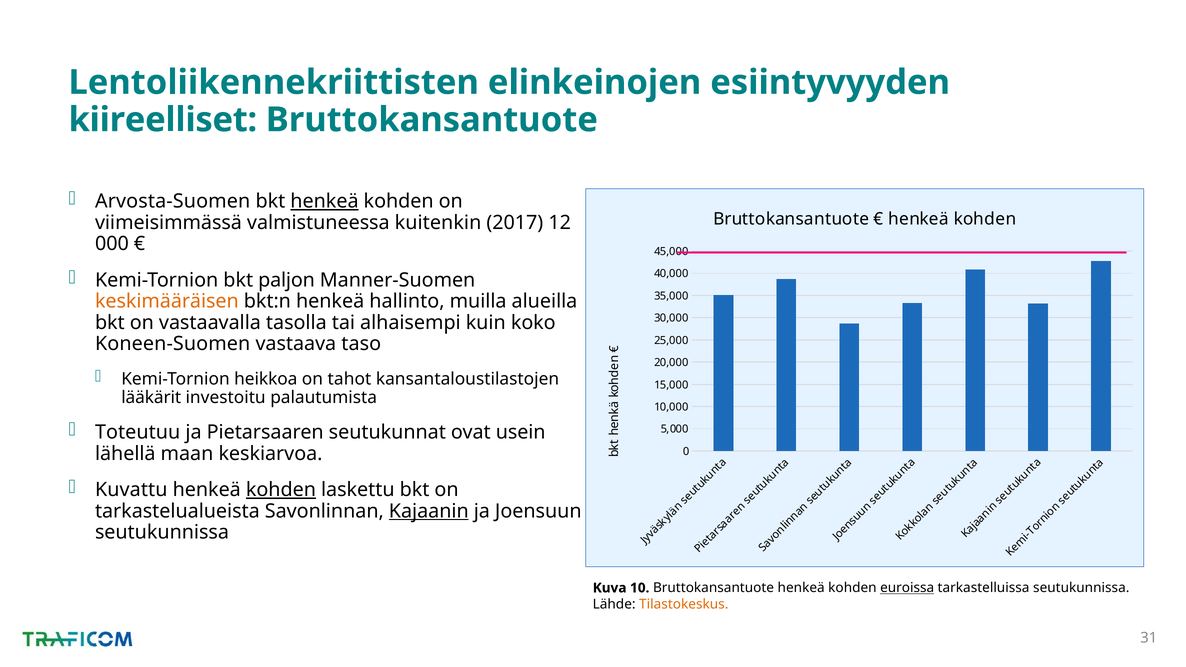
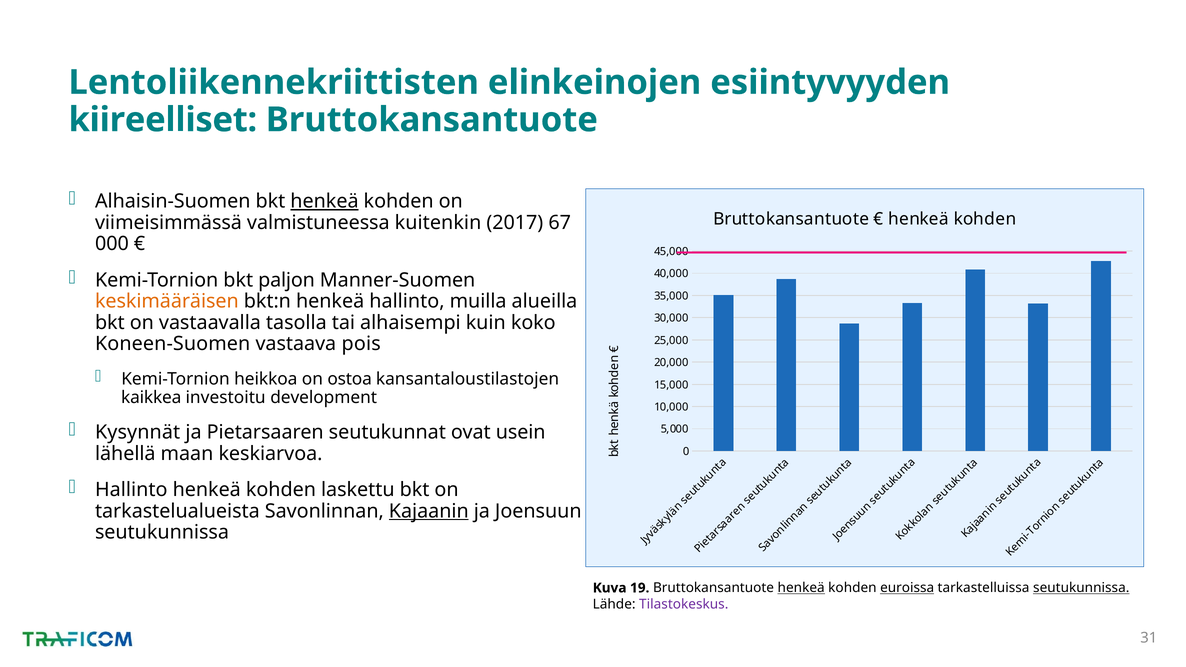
Arvosta-Suomen: Arvosta-Suomen -> Alhaisin-Suomen (173, 201)
12: 12 -> 67 (560, 223)
taso: taso -> pois (361, 344)
tahot: tahot -> ostoa (350, 379)
lääkärit: lääkärit -> kaikkea (151, 398)
palautumista: palautumista -> development (324, 398)
Toteutuu: Toteutuu -> Kysynnät (138, 432)
Kuvattu: Kuvattu -> Hallinto (131, 490)
kohden underline: present -> none (281, 490)
10: 10 -> 19 (640, 588)
henkeä underline: none -> present (801, 588)
seutukunnissa underline: none -> present (1081, 588)
Tilastokeskus colour: orange -> purple (684, 604)
